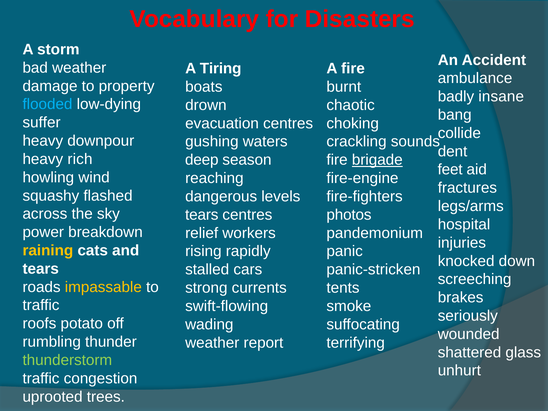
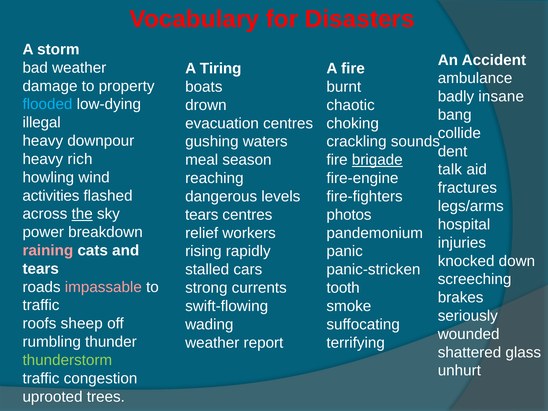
suffer: suffer -> illegal (42, 123)
deep: deep -> meal (202, 160)
feet: feet -> talk (450, 170)
squashy: squashy -> activities (51, 196)
the underline: none -> present (82, 214)
raining colour: yellow -> pink (48, 250)
impassable colour: yellow -> pink (103, 287)
tents: tents -> tooth (343, 288)
potato: potato -> sheep (82, 324)
